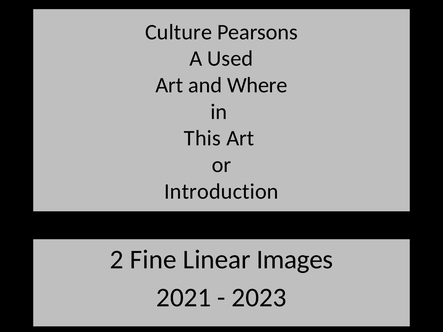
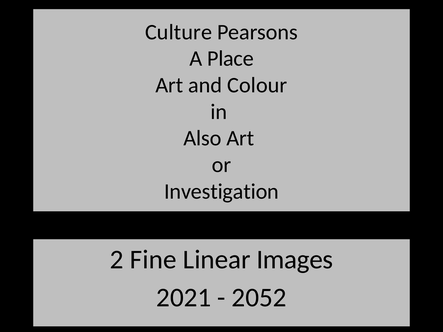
Used: Used -> Place (230, 59)
Where: Where -> Colour (257, 85)
This: This -> Also (203, 138)
Introduction: Introduction -> Investigation (222, 192)
2023: 2023 -> 2052 (259, 298)
